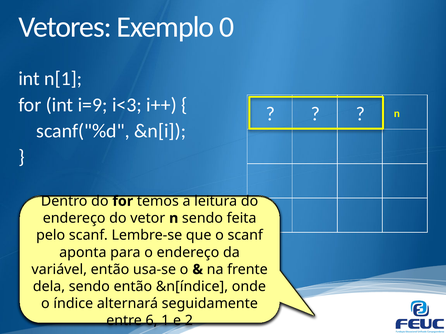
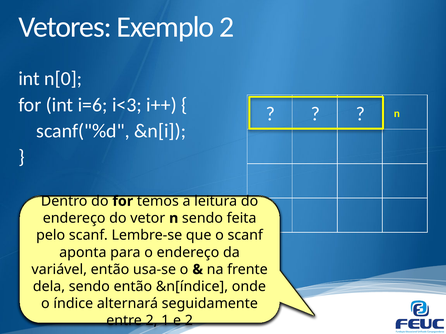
Exemplo 0: 0 -> 2 (227, 27)
n[1: n[1 -> n[0 (63, 79)
i=9: i=9 -> i=6 (93, 105)
entre 6: 6 -> 2 (152, 321)
